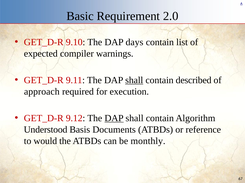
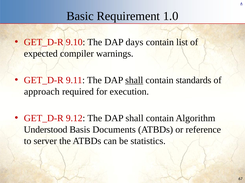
2.0: 2.0 -> 1.0 (171, 16)
described: described -> standards (194, 80)
DAP underline: present -> none (114, 119)
would: would -> server (45, 141)
monthly: monthly -> statistics (148, 141)
